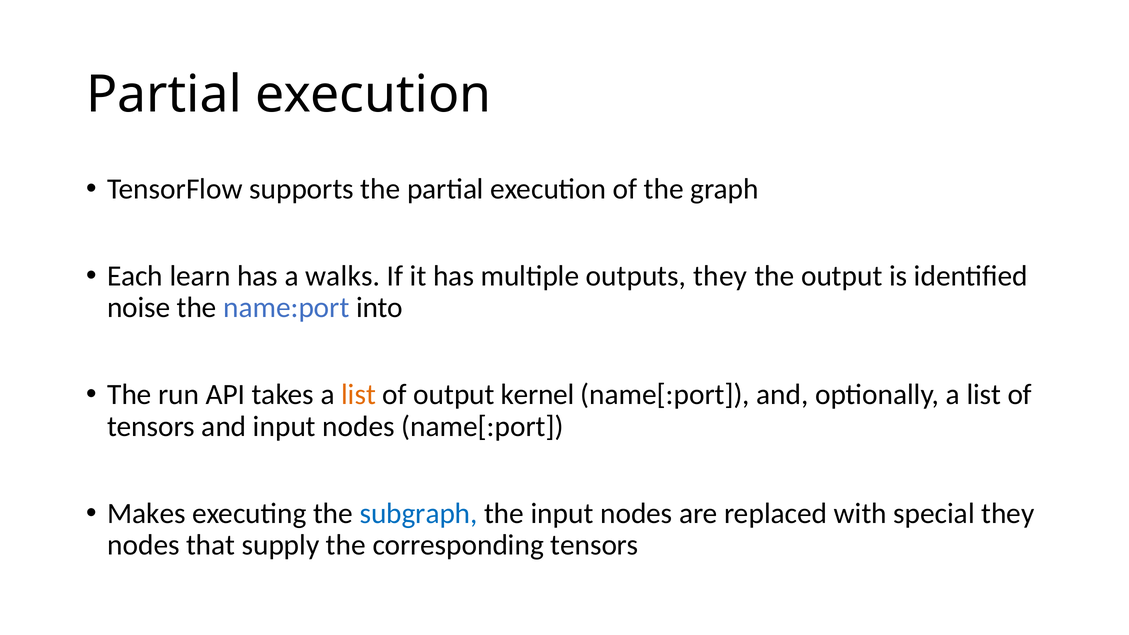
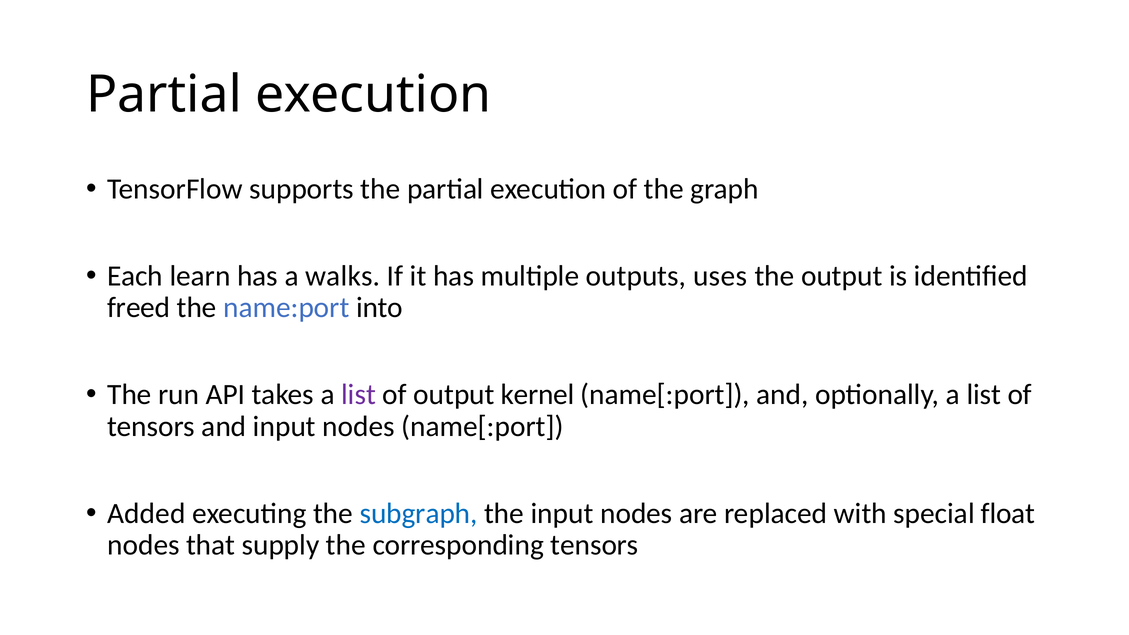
outputs they: they -> uses (720, 276)
noise: noise -> freed (139, 308)
list colour: orange -> purple (359, 395)
Makes: Makes -> Added (146, 513)
special they: they -> float (1008, 513)
